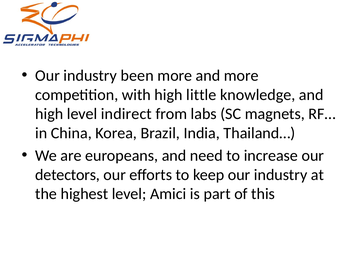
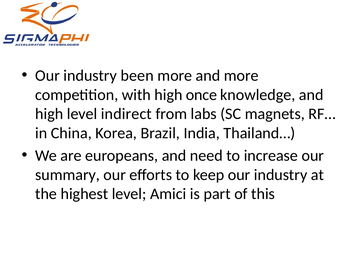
little: little -> once (201, 95)
detectors: detectors -> summary (67, 175)
